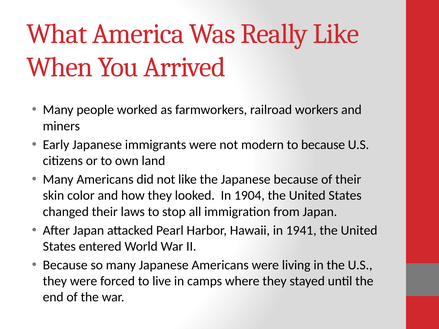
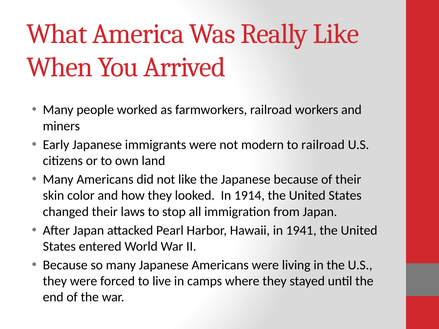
to because: because -> railroad (323, 145)
1904: 1904 -> 1914 (249, 196)
